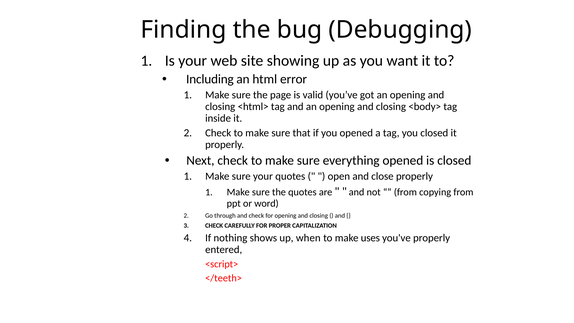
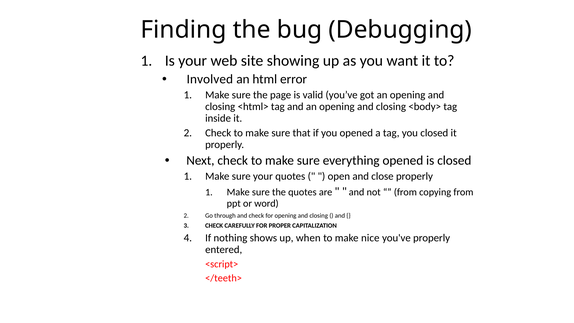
Including: Including -> Involved (210, 79)
uses: uses -> nice (370, 238)
